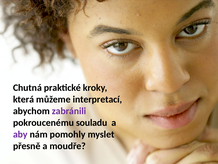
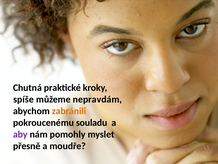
která: která -> spíše (23, 99)
interpretací: interpretací -> nepravdám (97, 99)
zabránili colour: purple -> orange (69, 111)
